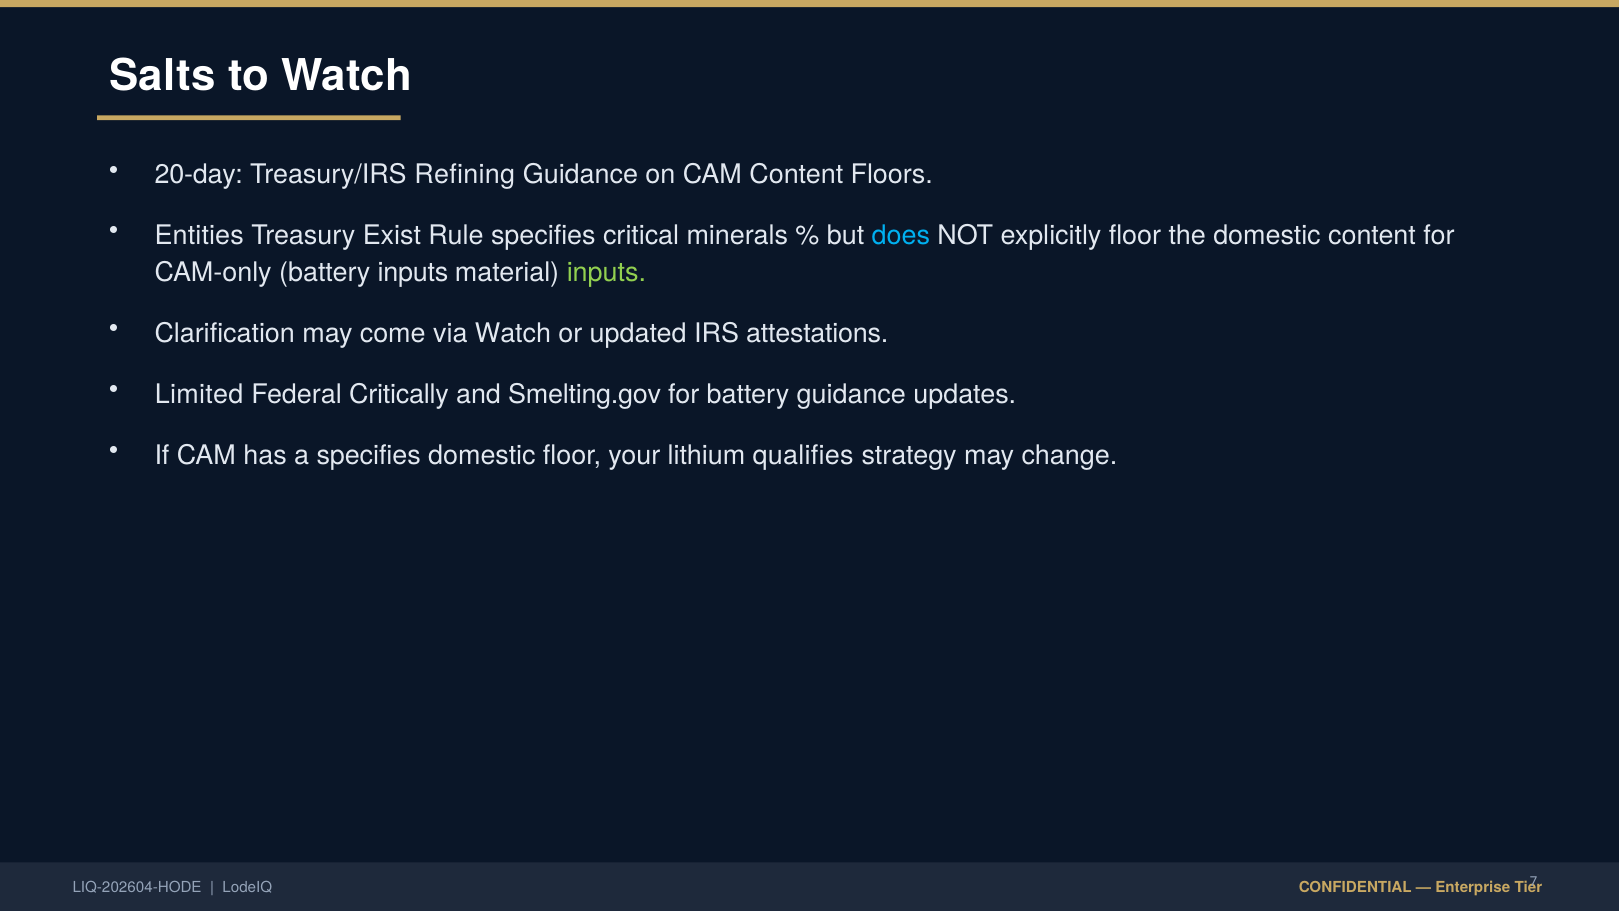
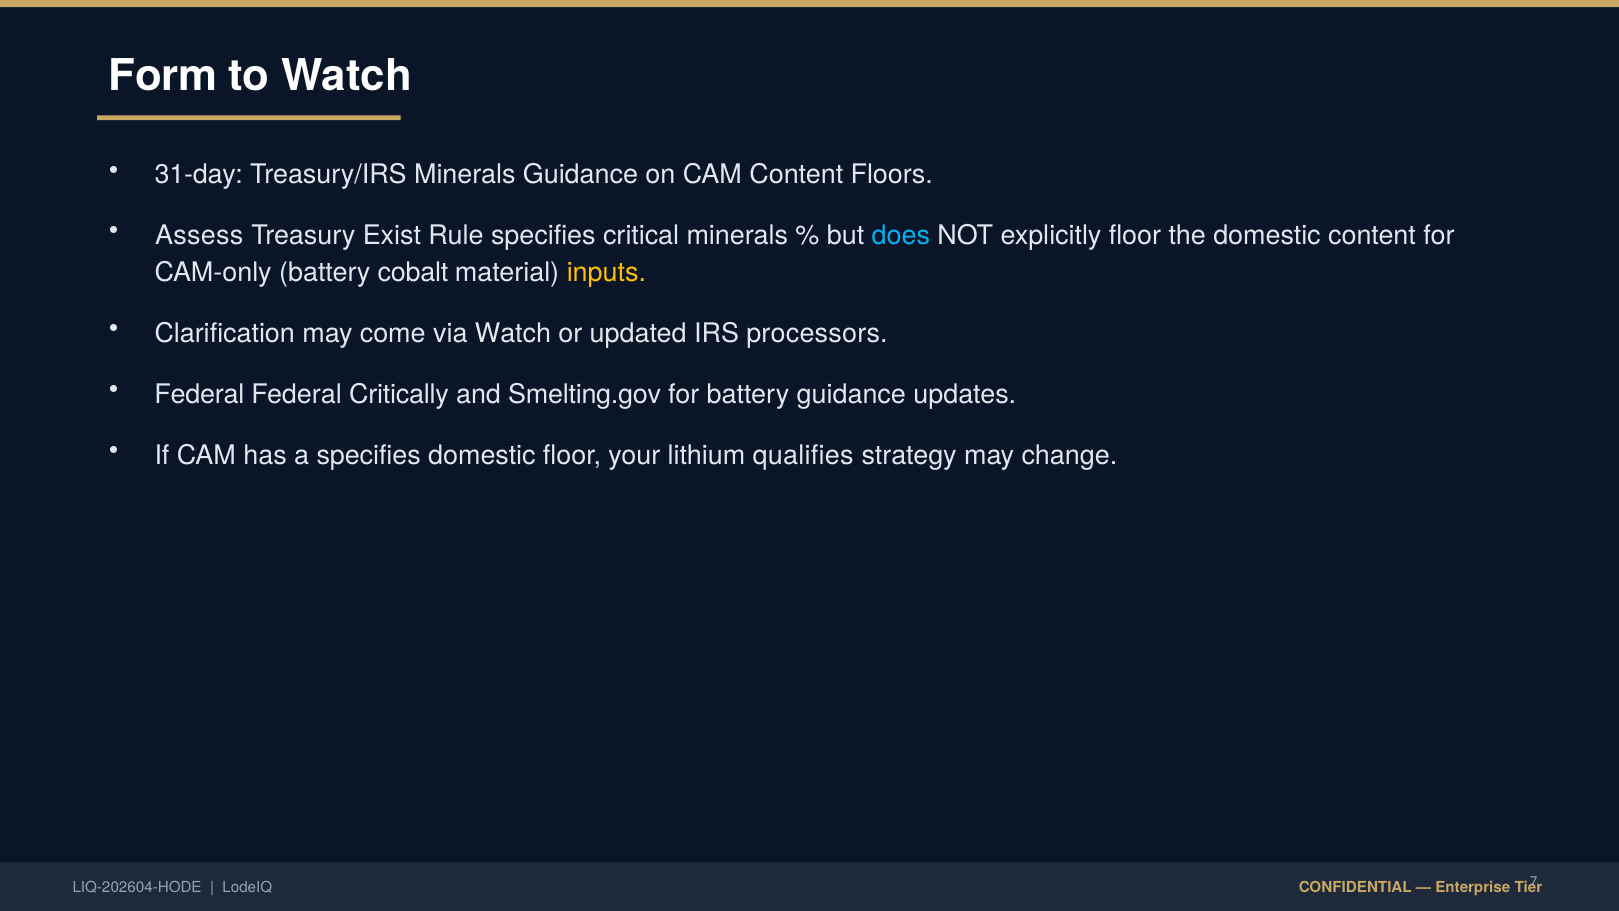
Salts: Salts -> Form (163, 76)
20-day: 20-day -> 31-day (199, 175)
Treasury/IRS Refining: Refining -> Minerals (465, 175)
Entities: Entities -> Assess (199, 235)
battery inputs: inputs -> cobalt (413, 273)
inputs colour: light green -> yellow (606, 273)
attestations: attestations -> processors (817, 333)
Limited: Limited -> Federal (199, 394)
